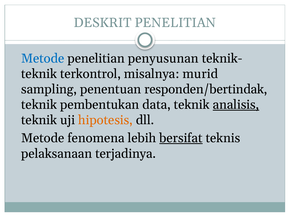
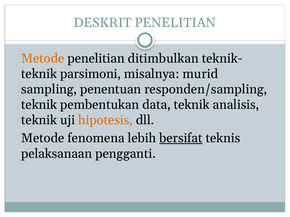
Metode colour: blue -> orange (43, 59)
penyusunan: penyusunan -> ditimbulkan (163, 59)
terkontrol: terkontrol -> parsimoni (90, 74)
responden/bertindak: responden/bertindak -> responden/sampling (206, 89)
analisis underline: present -> none (236, 105)
terjadinya: terjadinya -> pengganti (126, 154)
